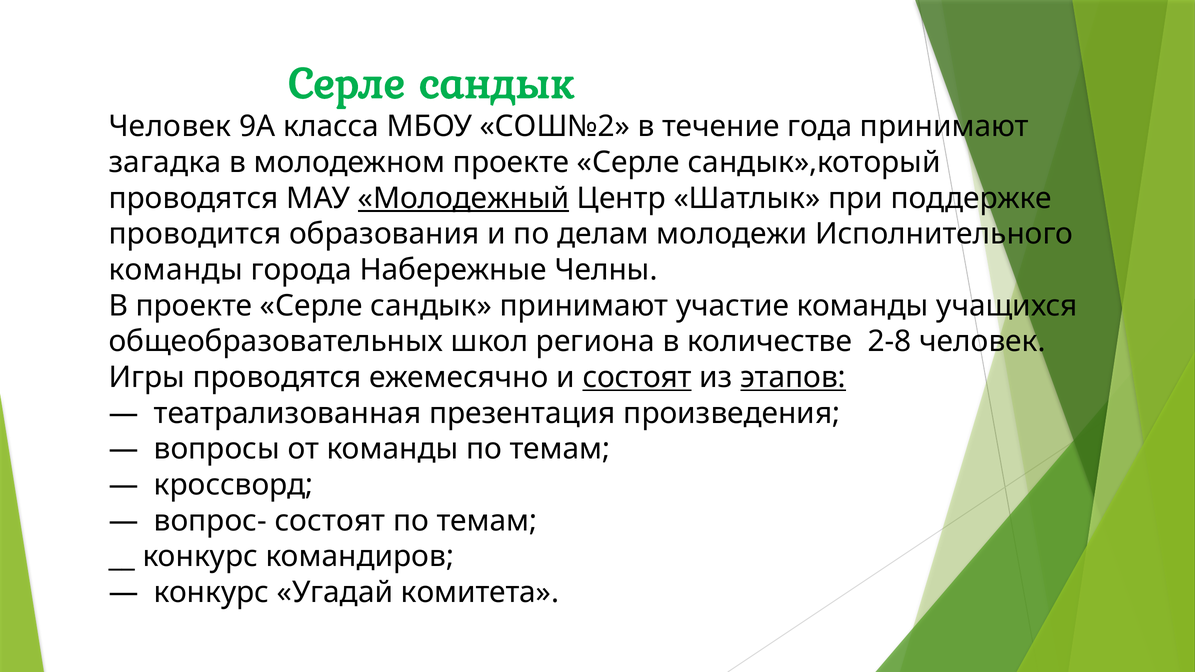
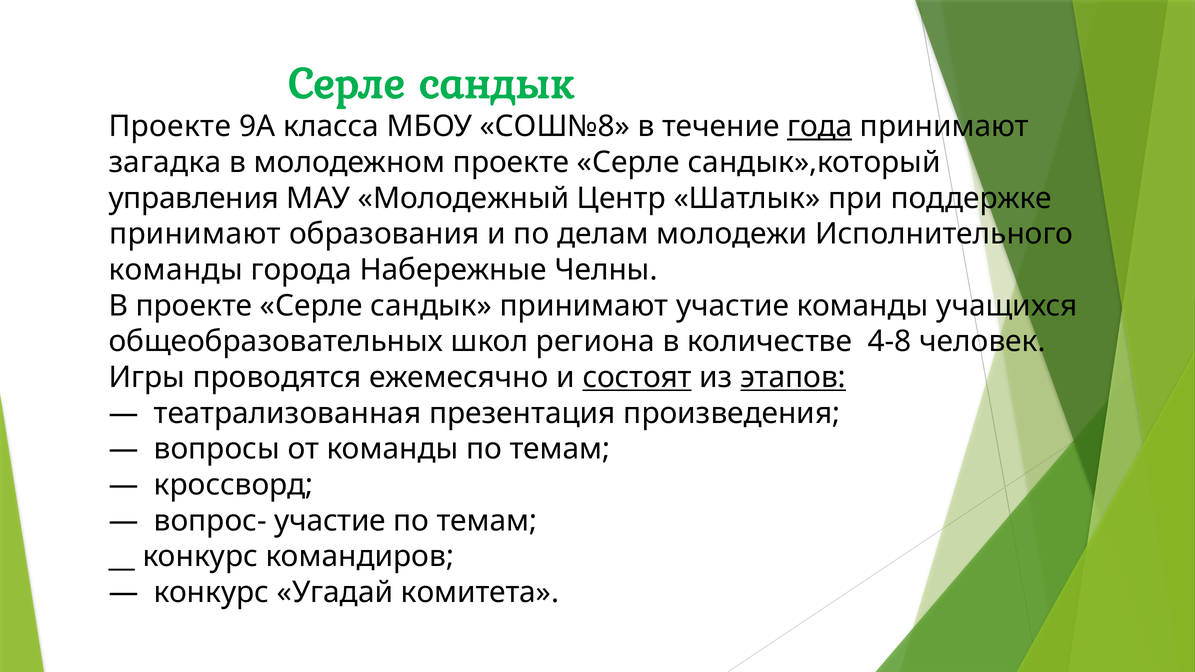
Человек: Человек -> Проекте (170, 127)
СОШ№2: СОШ№2 -> СОШ№8 (555, 127)
года underline: none -> present (820, 127)
проводятся: проводятся -> управления (194, 198)
Молодежный underline: present -> none (464, 198)
проводится: проводится -> принимают (195, 234)
2-8: 2-8 -> 4-8 (890, 342)
вопрос- состоят: состоят -> участие (330, 521)
